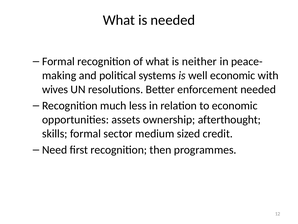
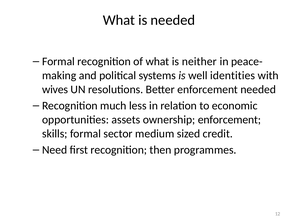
well economic: economic -> identities (233, 75)
ownership afterthought: afterthought -> enforcement (229, 119)
